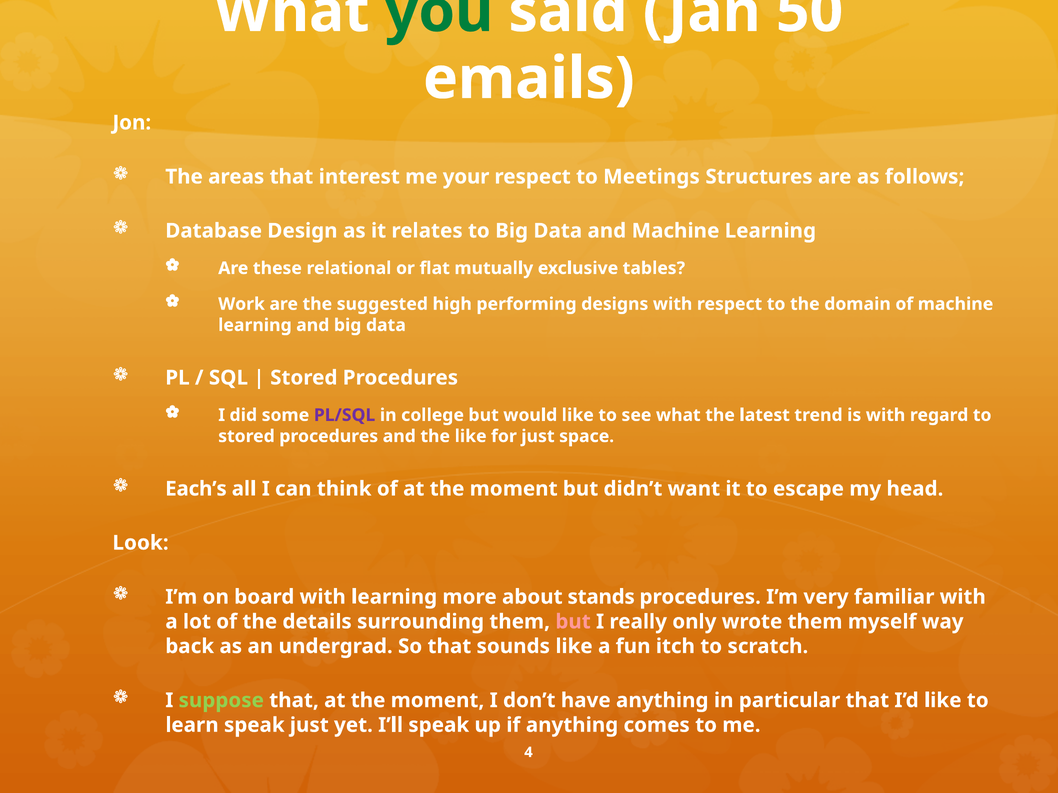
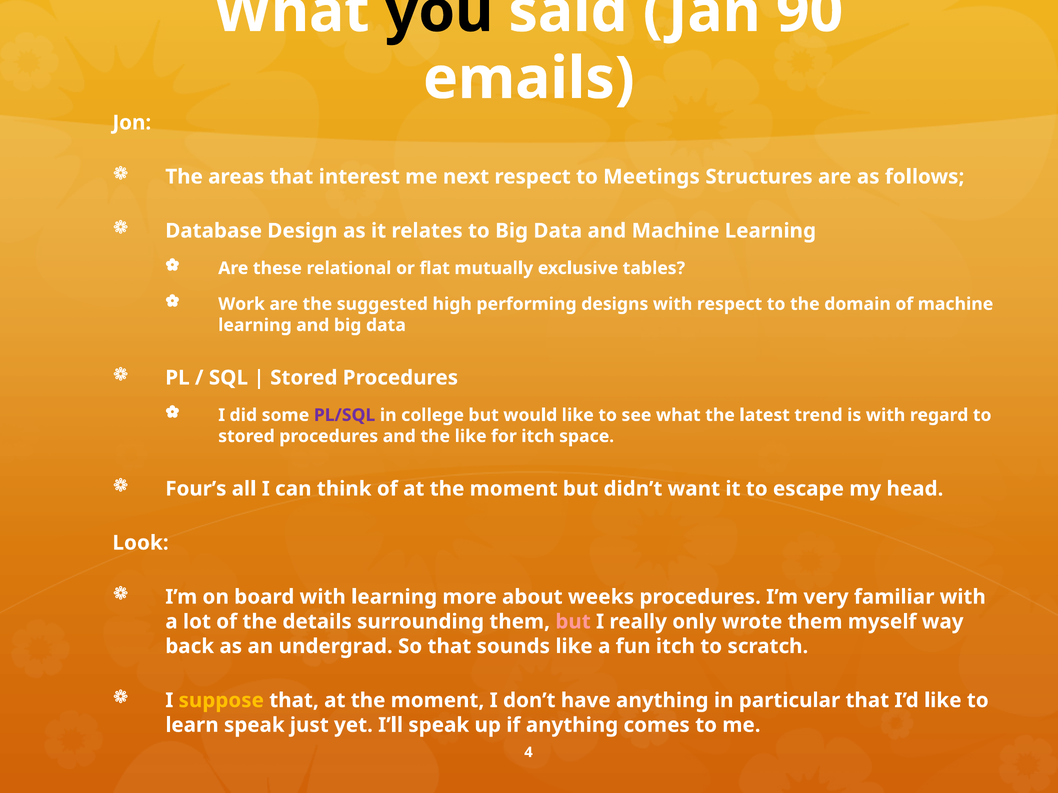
you colour: green -> black (439, 12)
50: 50 -> 90 (810, 12)
your: your -> next (466, 177)
for just: just -> itch (538, 437)
Each’s: Each’s -> Four’s (196, 489)
stands: stands -> weeks (601, 597)
suppose colour: light green -> yellow (221, 701)
